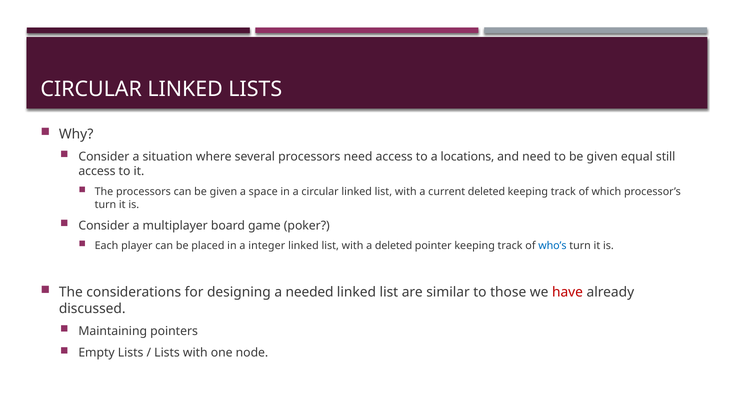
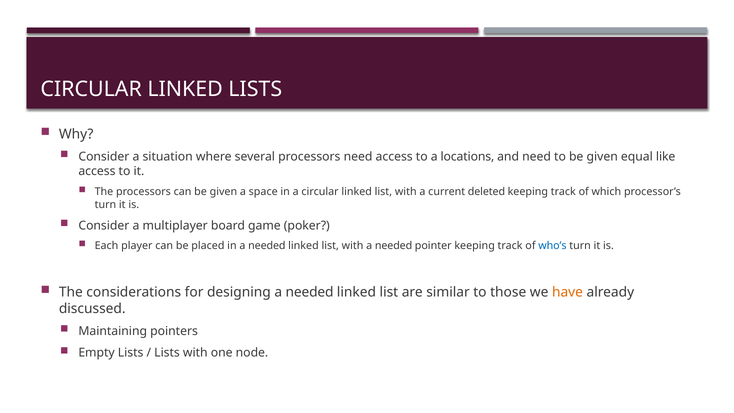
still: still -> like (666, 157)
in a integer: integer -> needed (267, 246)
with a deleted: deleted -> needed (394, 246)
have colour: red -> orange (567, 292)
